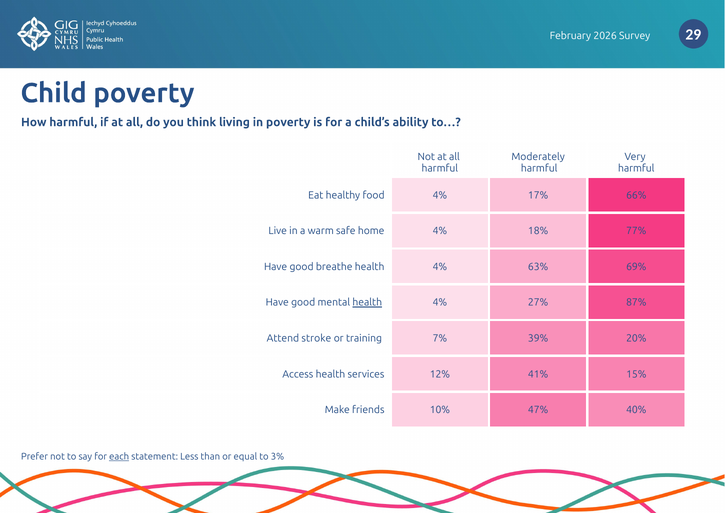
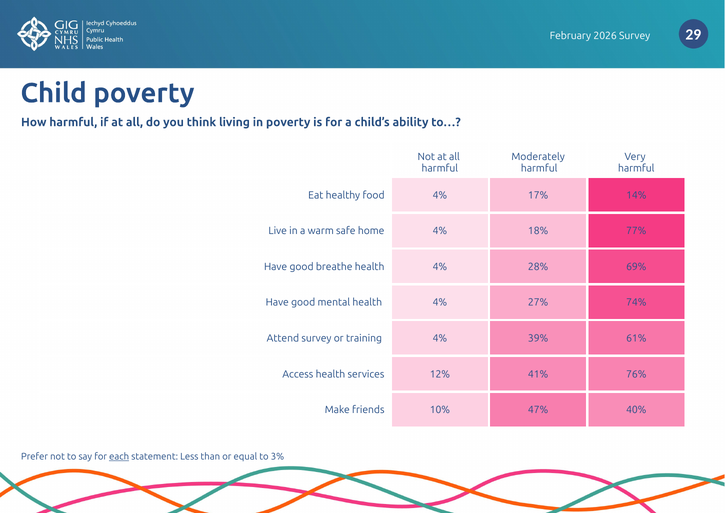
66%: 66% -> 14% (636, 195)
63%: 63% -> 28% (538, 267)
health underline: present -> none (367, 302)
87%: 87% -> 74% (636, 302)
Attend stroke: stroke -> survey (316, 338)
training 7%: 7% -> 4% (440, 338)
20%: 20% -> 61% (636, 338)
15%: 15% -> 76% (636, 374)
